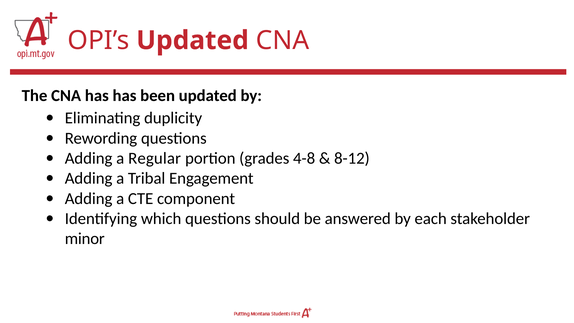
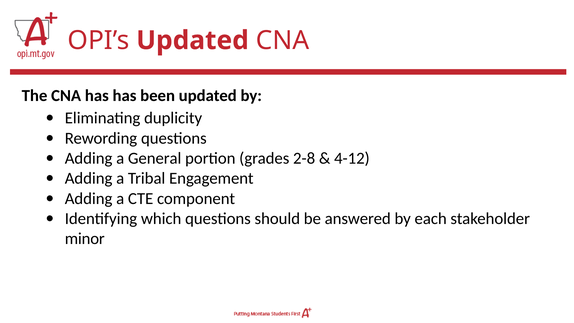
Regular: Regular -> General (155, 158)
4-8: 4-8 -> 2-8 (304, 158)
8-12: 8-12 -> 4-12 (352, 158)
